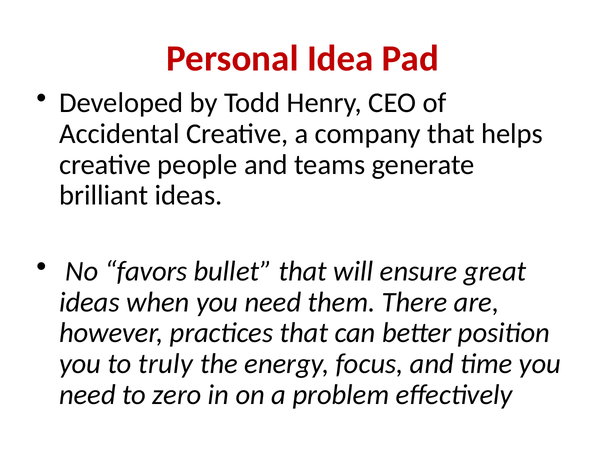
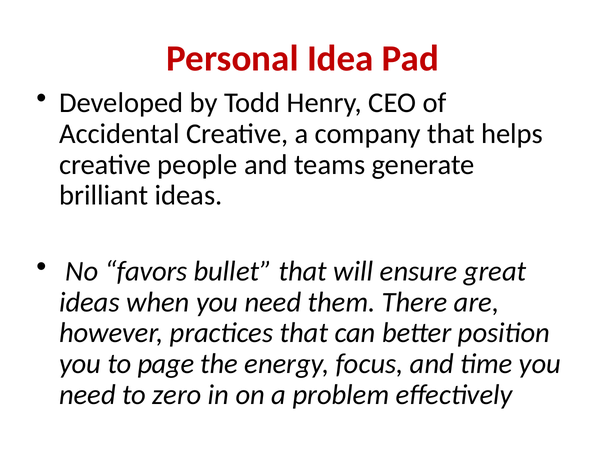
truly: truly -> page (166, 364)
